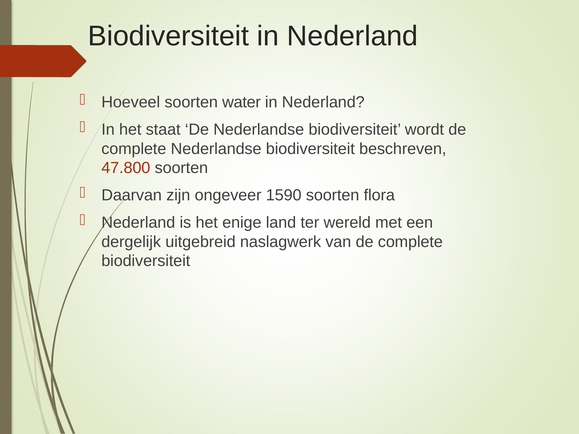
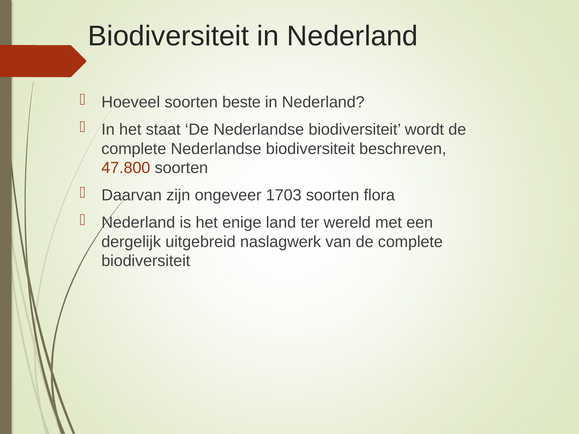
water: water -> beste (242, 102)
1590: 1590 -> 1703 (284, 195)
